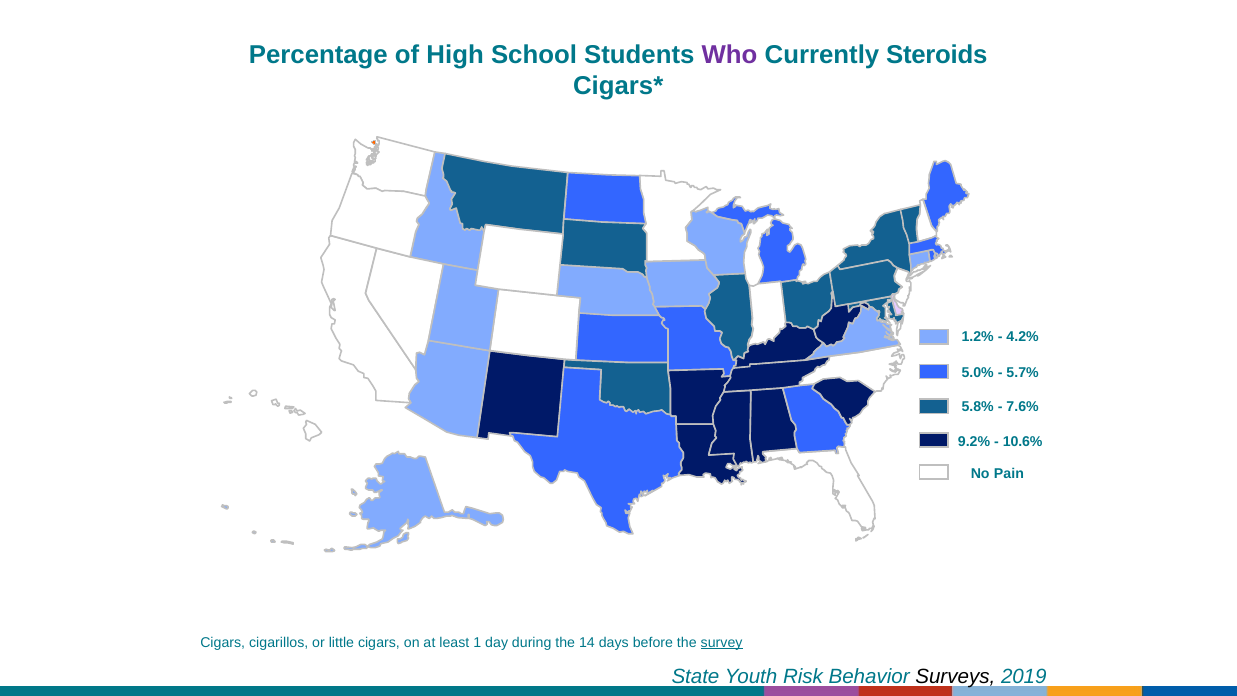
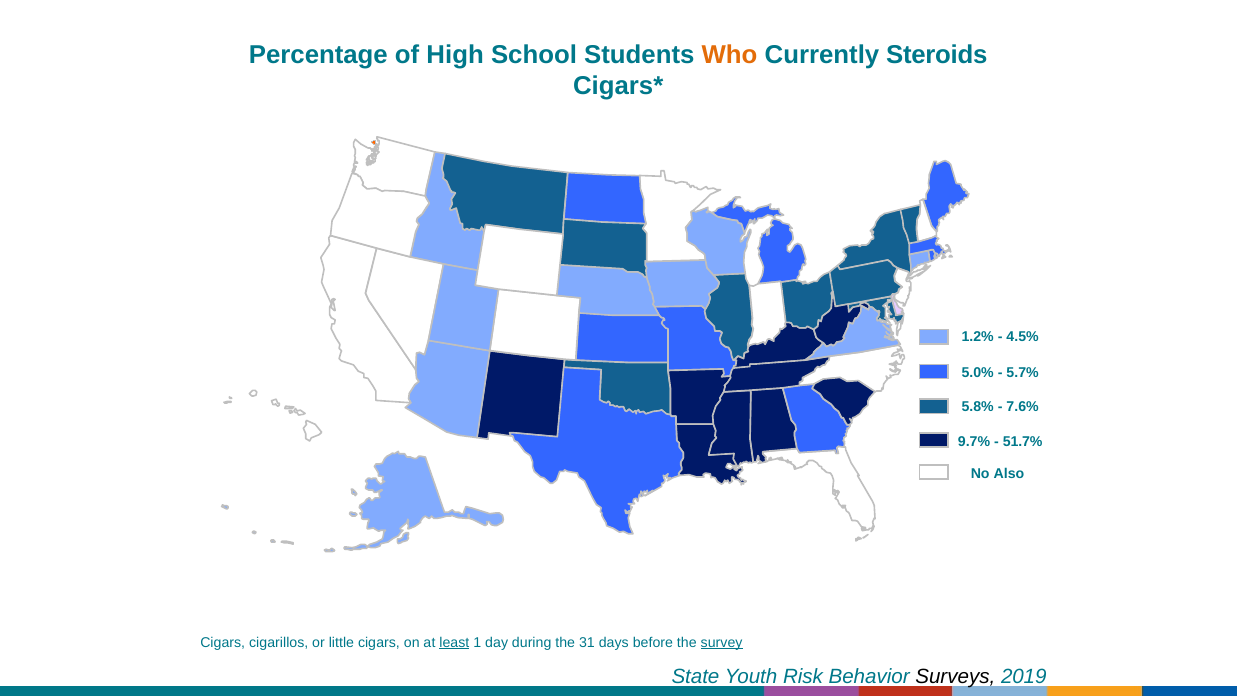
Who colour: purple -> orange (730, 55)
4.2%: 4.2% -> 4.5% (1023, 337)
9.2%: 9.2% -> 9.7% (974, 441)
10.6%: 10.6% -> 51.7% (1023, 441)
Pain: Pain -> Also (1009, 474)
least underline: none -> present (454, 642)
14: 14 -> 31 (587, 642)
